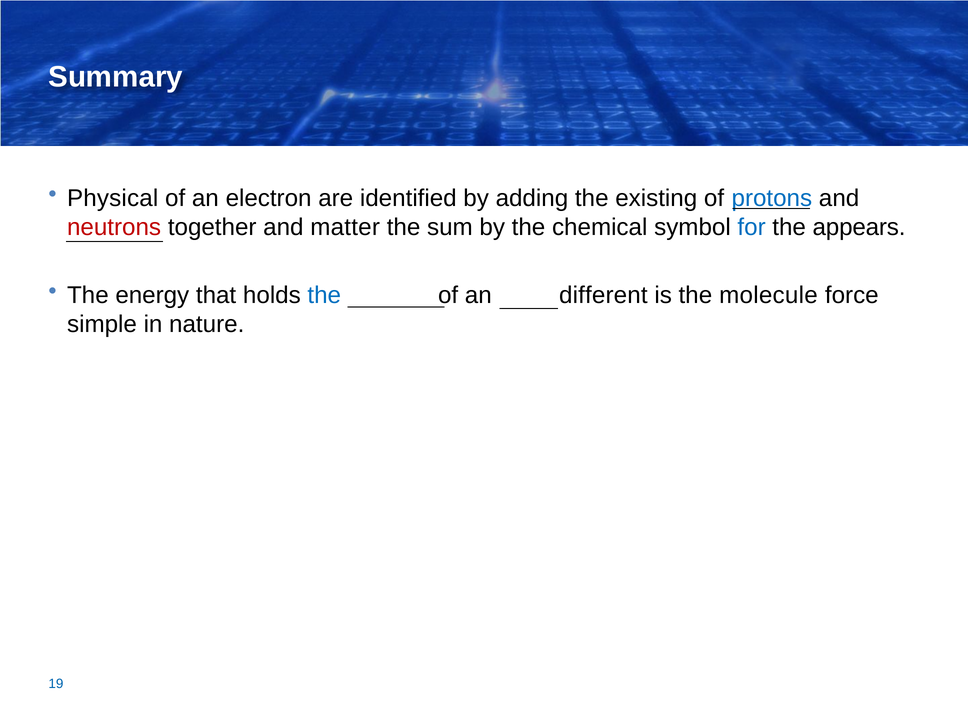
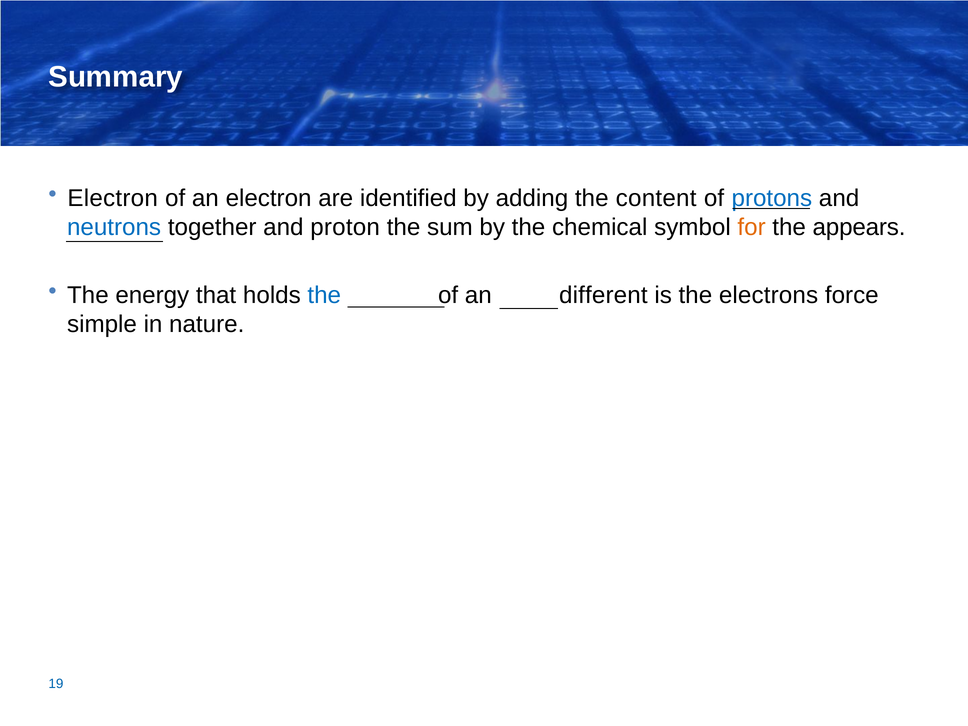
Physical: Physical -> Electron (113, 198)
existing: existing -> content (656, 198)
neutrons colour: red -> blue (114, 227)
matter: matter -> proton (345, 227)
for colour: blue -> orange (752, 227)
molecule: molecule -> electrons (769, 295)
